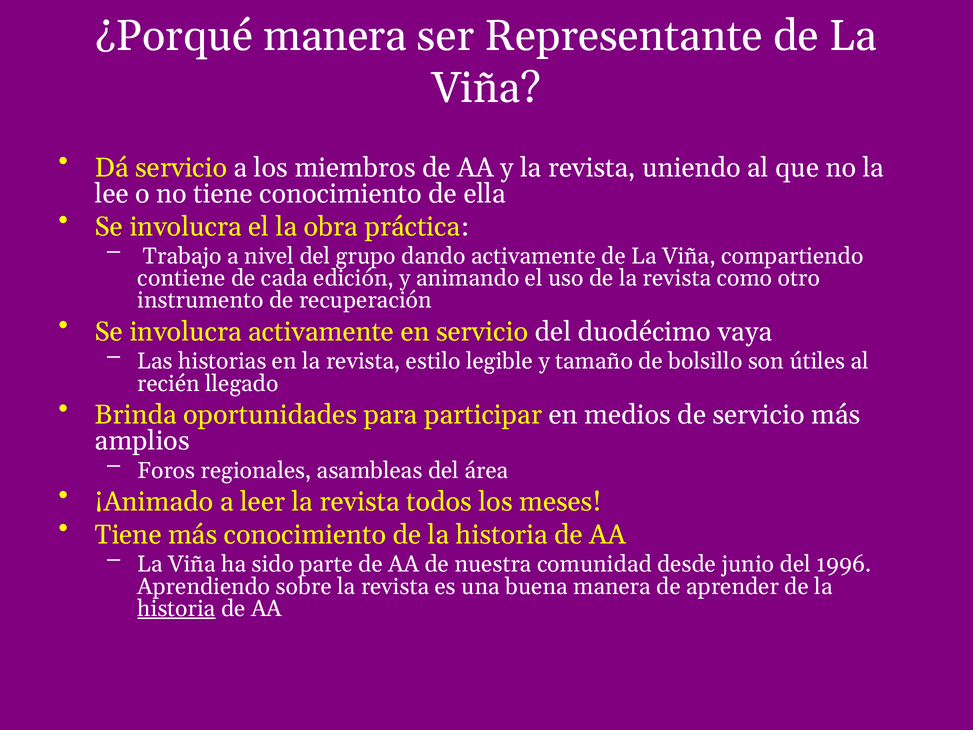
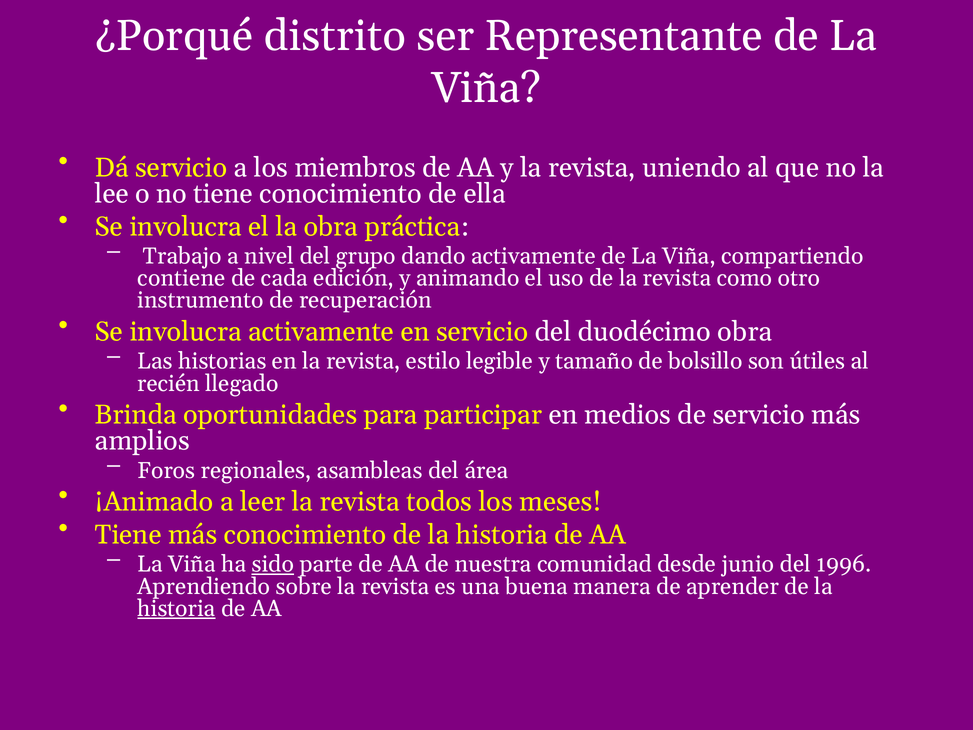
¿Porqué manera: manera -> distrito (335, 36)
duodécimo vaya: vaya -> obra (745, 332)
sido underline: none -> present (273, 564)
